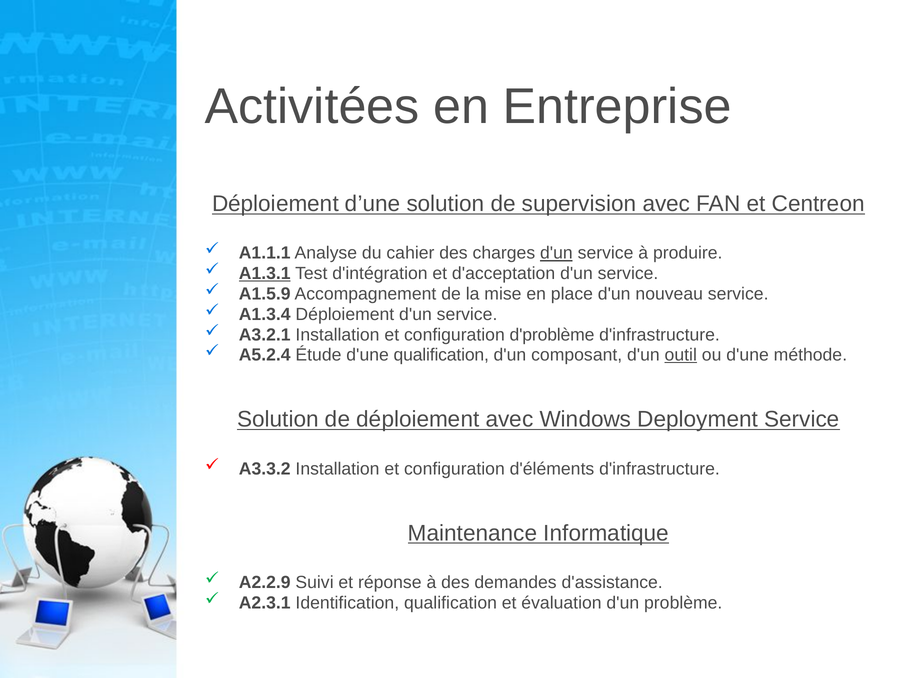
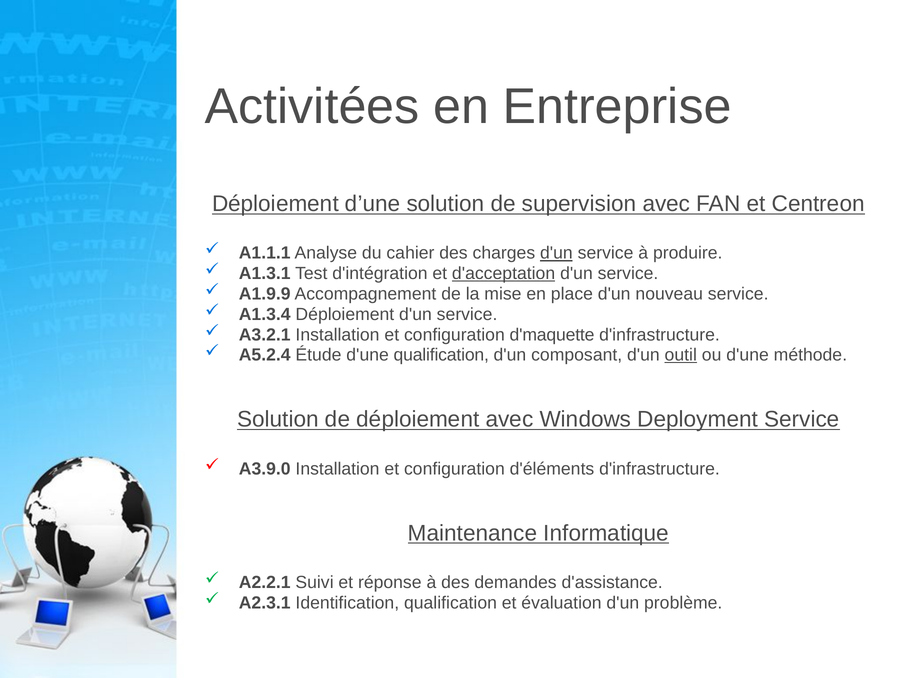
A1.3.1 underline: present -> none (265, 274)
d'acceptation underline: none -> present (504, 274)
A1.5.9: A1.5.9 -> A1.9.9 (265, 294)
d'problème: d'problème -> d'maquette (552, 335)
A3.3.2: A3.3.2 -> A3.9.0 (265, 469)
A2.2.9: A2.2.9 -> A2.2.1 (265, 582)
